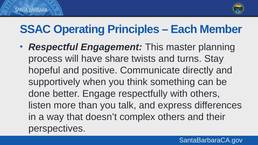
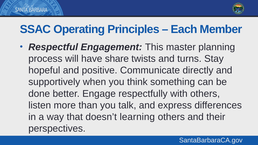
complex: complex -> learning (137, 117)
